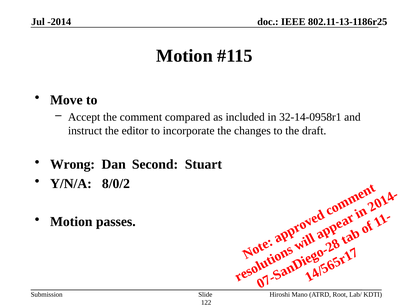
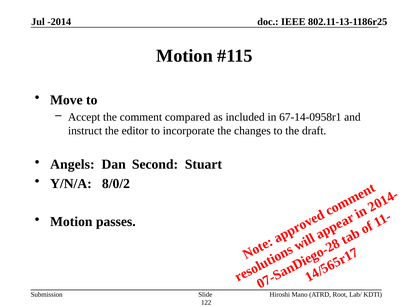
32-14-0958r1: 32-14-0958r1 -> 67-14-0958r1 (310, 117)
Wrong: Wrong -> Angels (72, 164)
